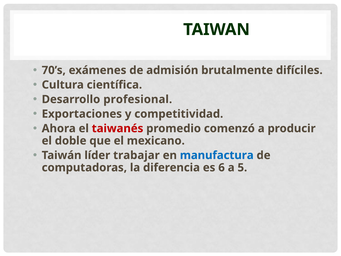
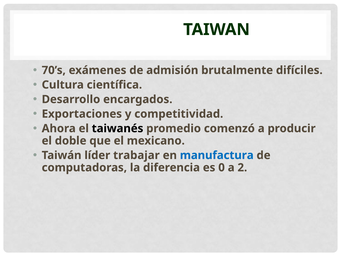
profesional: profesional -> encargados (138, 99)
taiwanés colour: red -> black (118, 128)
6: 6 -> 0 (222, 167)
5: 5 -> 2 (242, 167)
